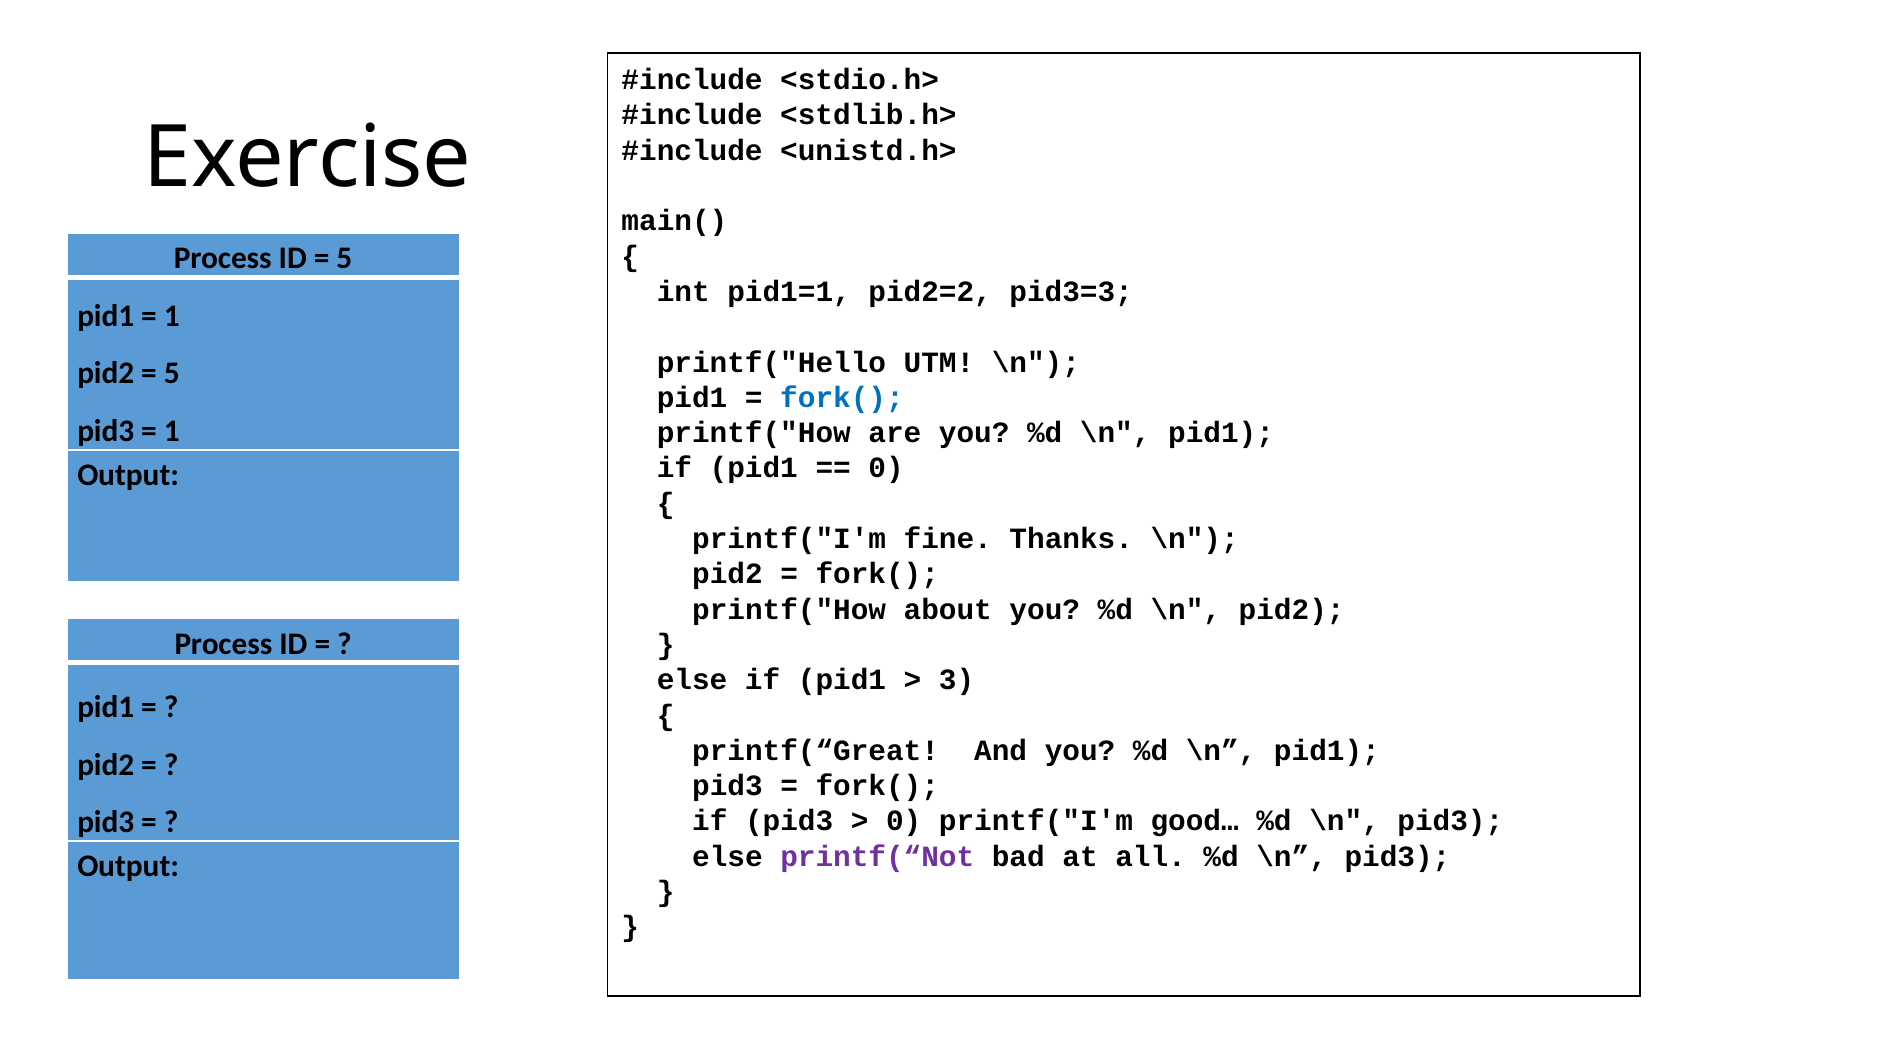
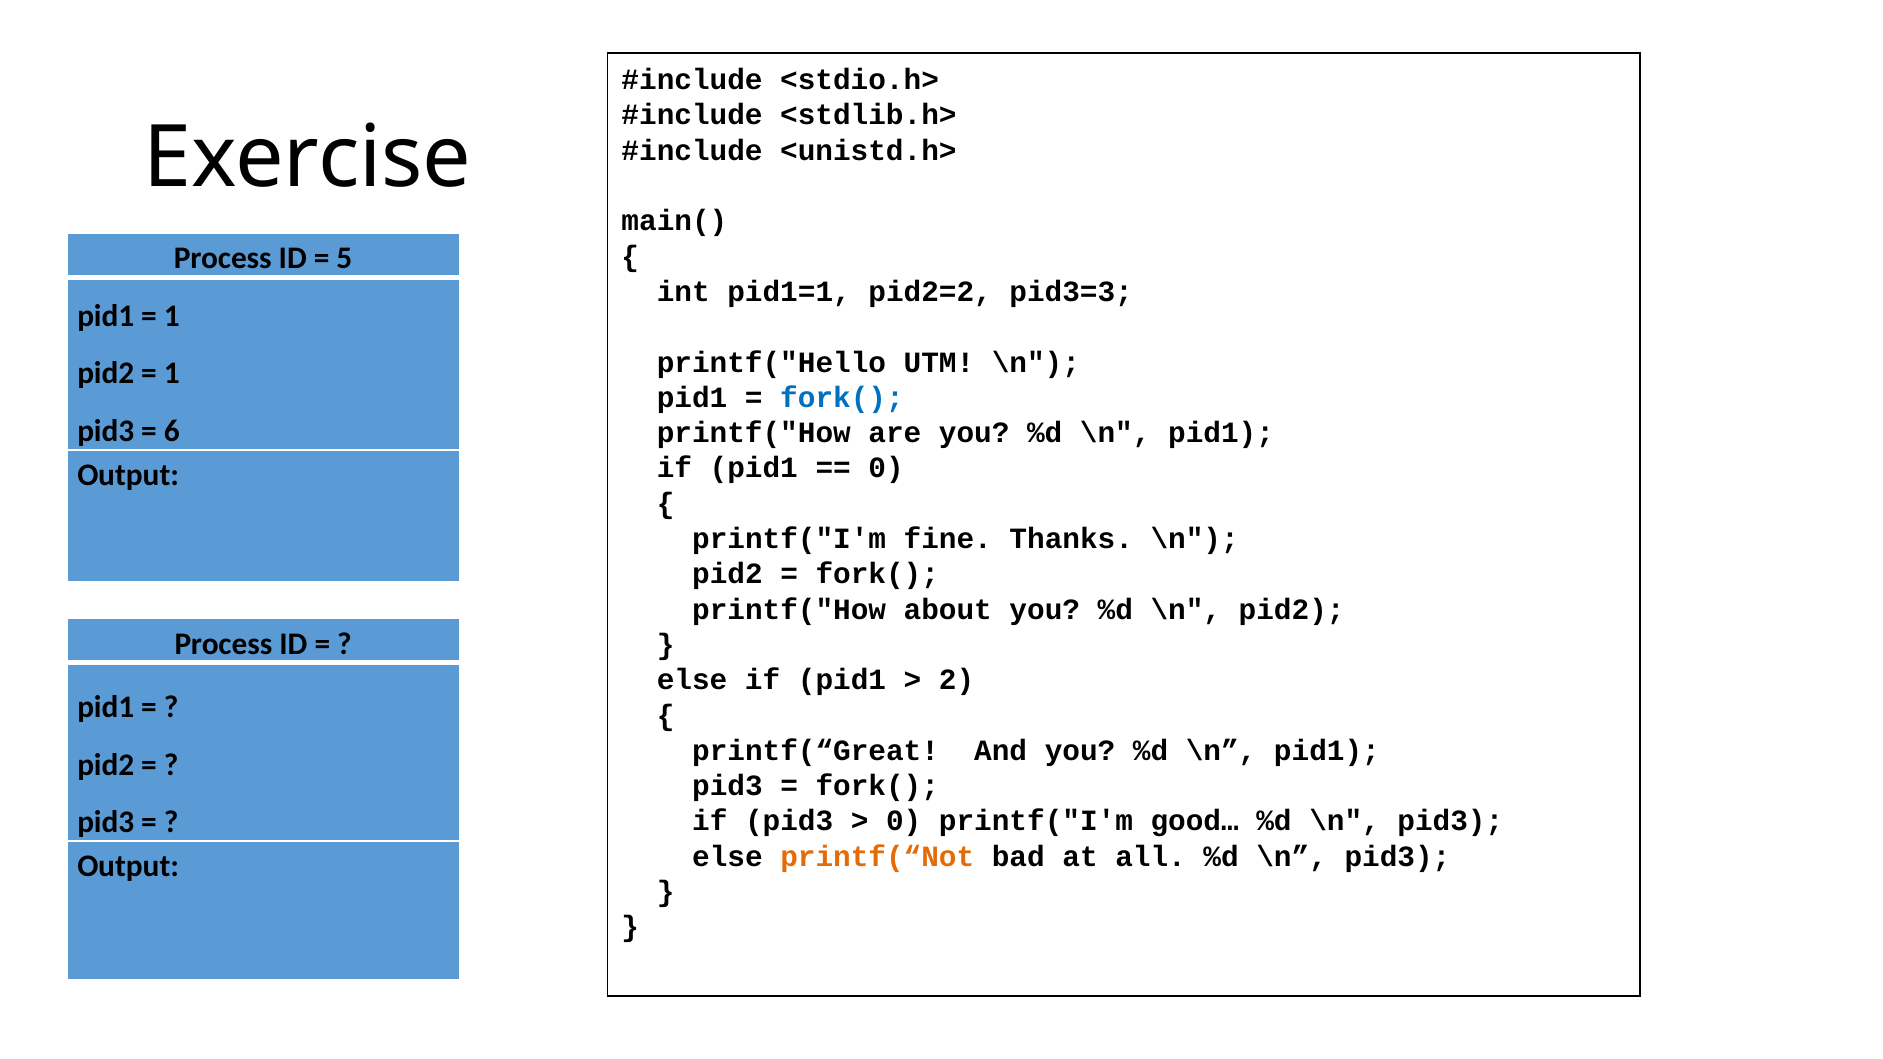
5: 5 -> 1 (172, 374)
1: 1 -> 6 (172, 431)
3: 3 -> 2 (957, 680)
printf(“Not colour: purple -> orange (877, 857)
